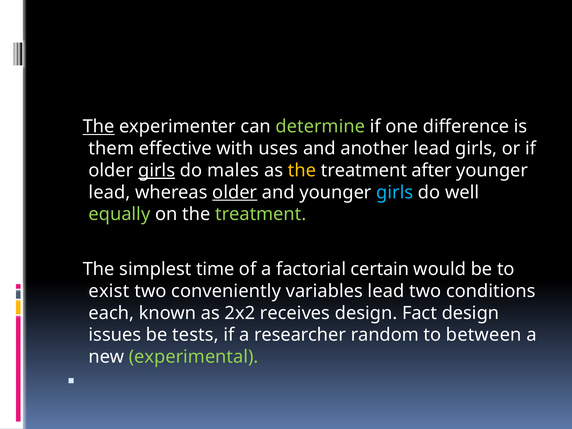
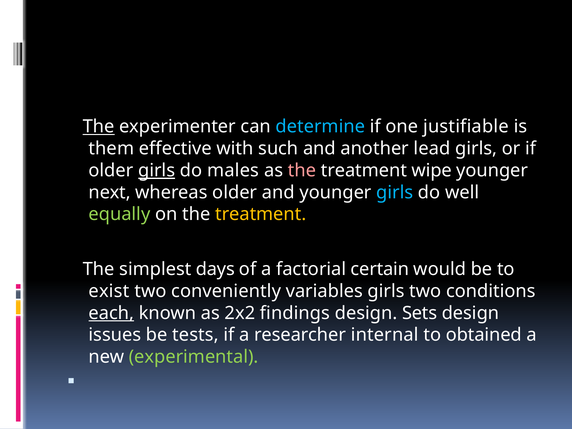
determine colour: light green -> light blue (320, 127)
difference: difference -> justifiable (466, 127)
uses: uses -> such (278, 149)
the colour: yellow -> pink (302, 170)
after: after -> wipe (432, 170)
lead: lead -> next (110, 192)
older underline: present -> none (235, 192)
treatment colour: light green -> yellow (261, 214)
time: time -> days (215, 269)
variables lead: lead -> girls (386, 291)
each underline: none -> present (111, 313)
receives: receives -> findings (295, 313)
Fact: Fact -> Sets (420, 313)
random: random -> internal (385, 335)
between: between -> obtained (484, 335)
